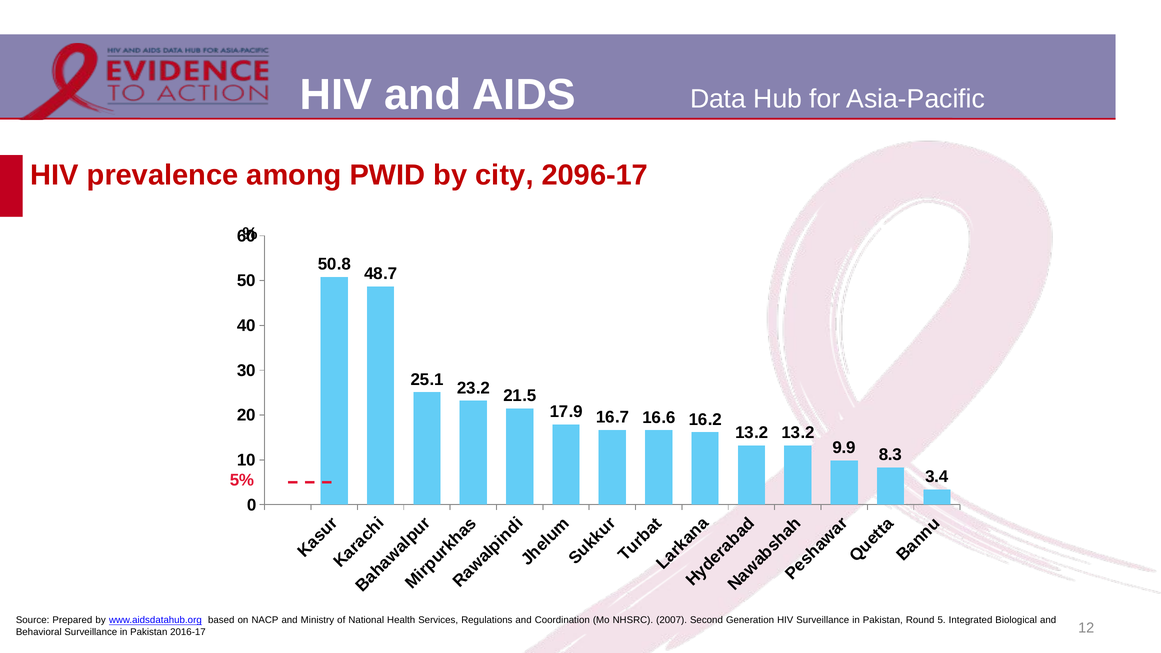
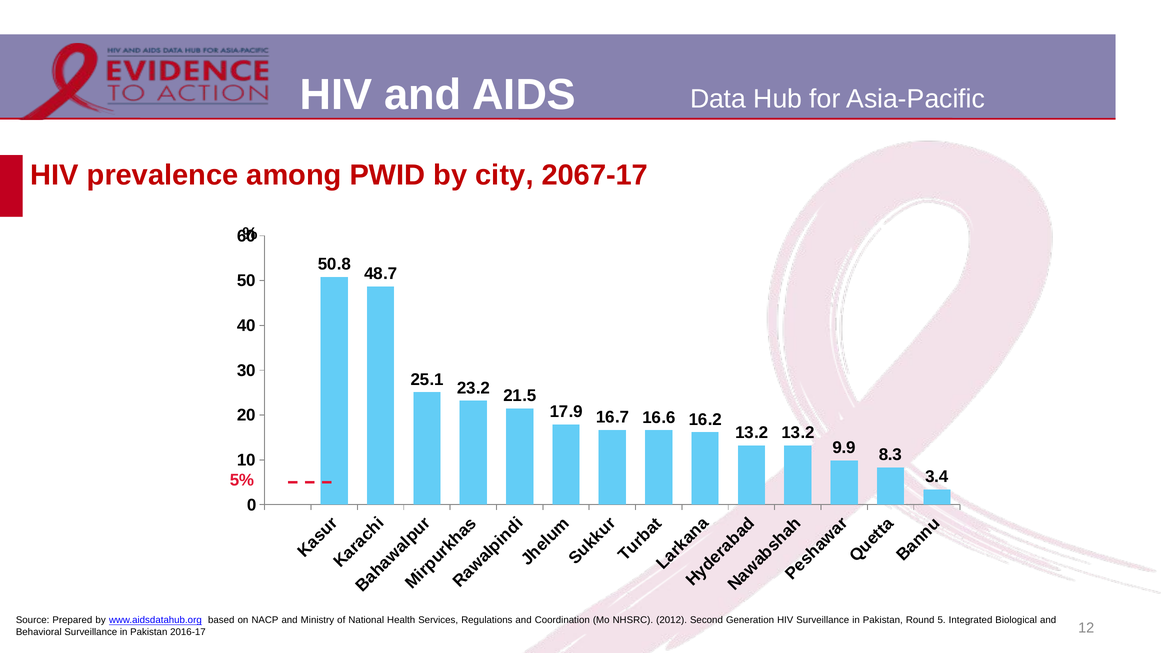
2096-17: 2096-17 -> 2067-17 (595, 175)
2007: 2007 -> 2012 (672, 620)
